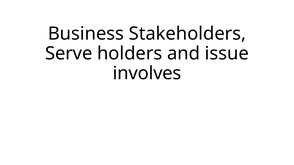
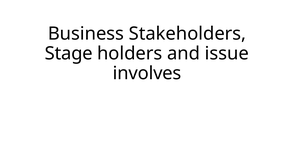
Serve: Serve -> Stage (69, 54)
